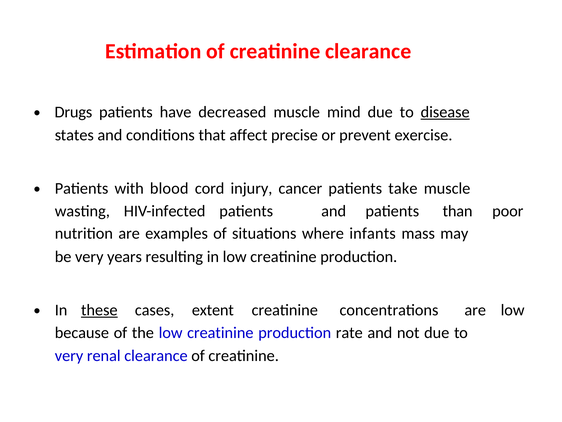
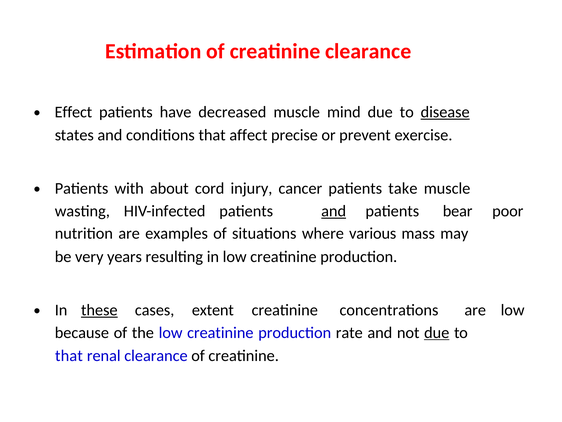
Drugs: Drugs -> Effect (73, 112)
blood: blood -> about (169, 188)
and underline: none -> present (334, 211)
than: than -> bear (458, 211)
infants: infants -> various (373, 233)
due underline: none -> present (437, 332)
very: very -> that (69, 355)
